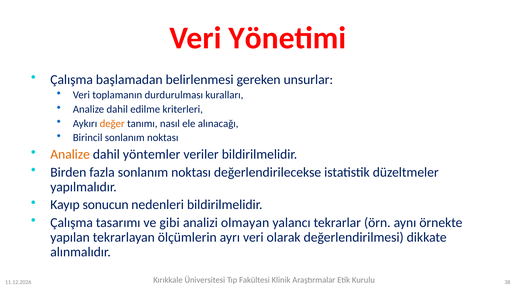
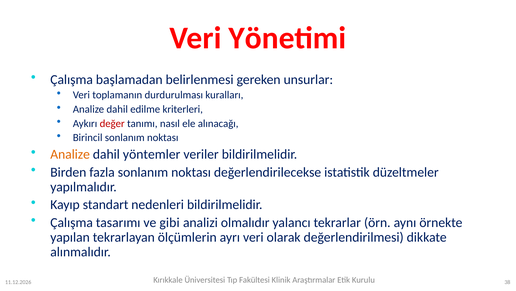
değer colour: orange -> red (112, 123)
sonucun: sonucun -> standart (106, 204)
olmayan: olmayan -> olmalıdır (245, 222)
